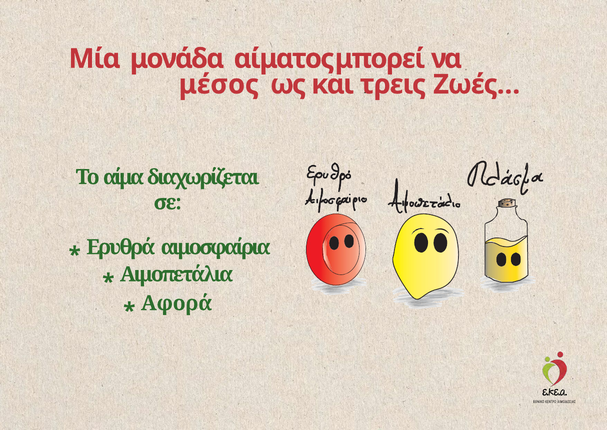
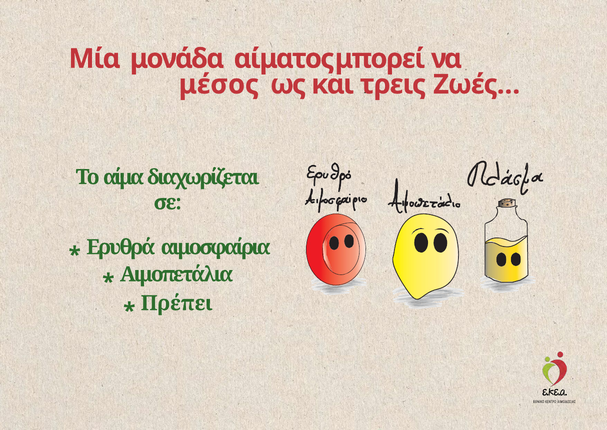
Αφορά: Αφορά -> Πρέπει (177, 303)
